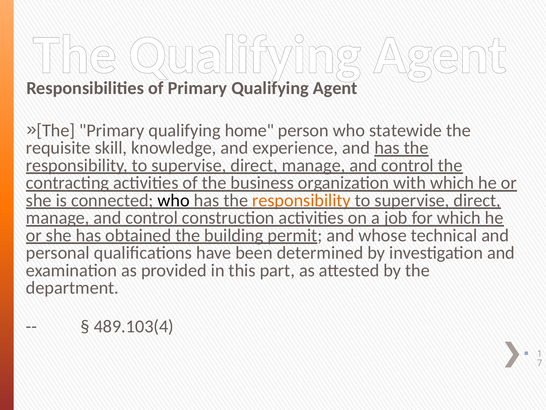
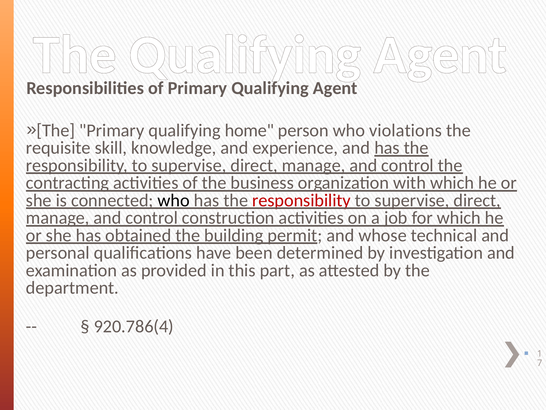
statewide: statewide -> violations (405, 130)
responsibility colour: orange -> red (301, 200)
489.103(4: 489.103(4 -> 920.786(4 (134, 326)
